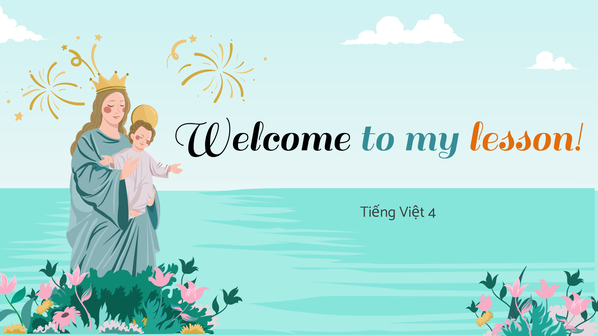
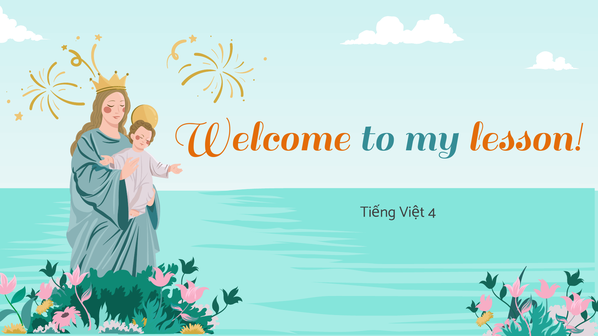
Welcome colour: black -> orange (260, 136)
